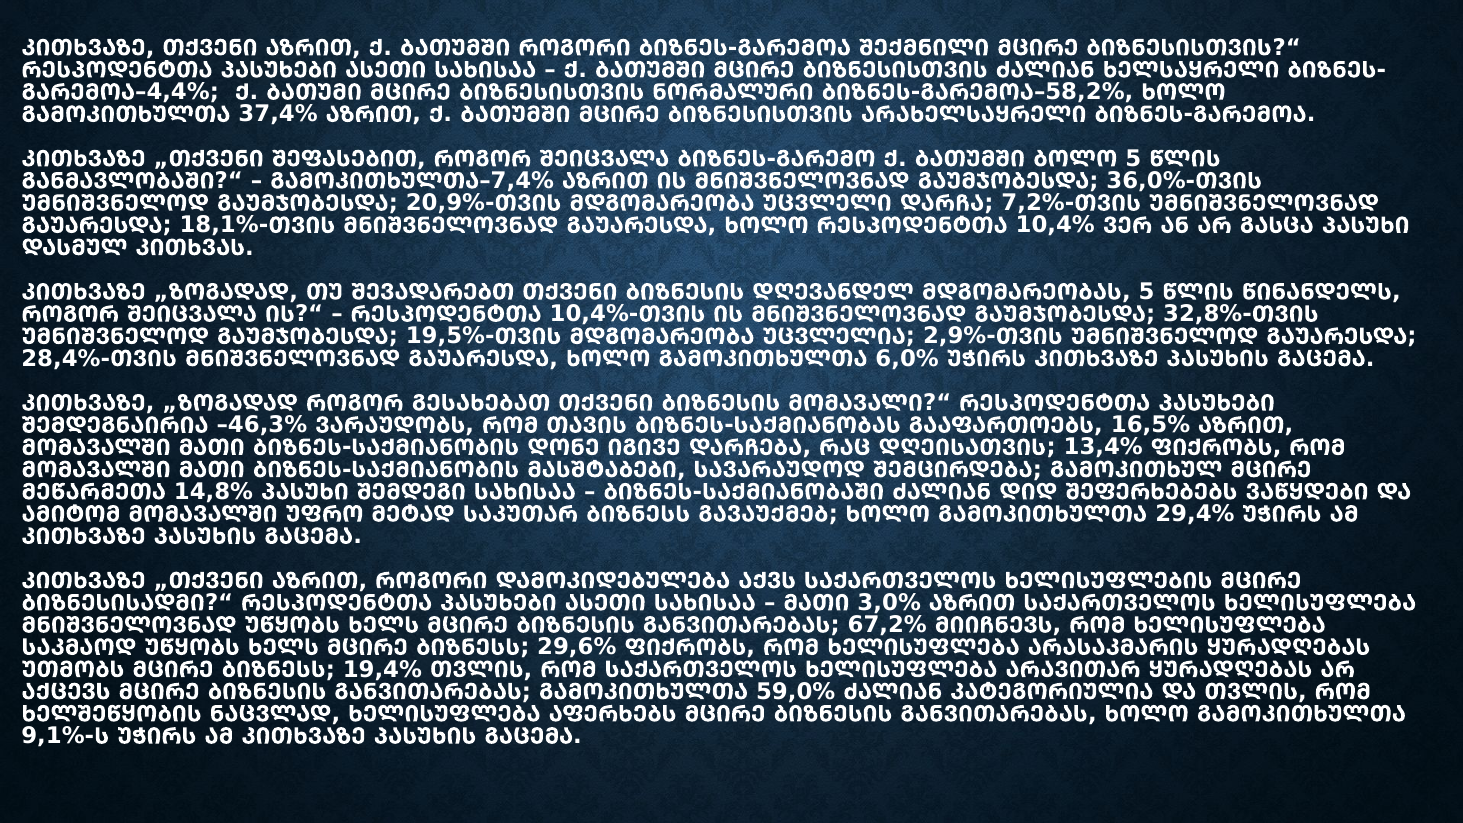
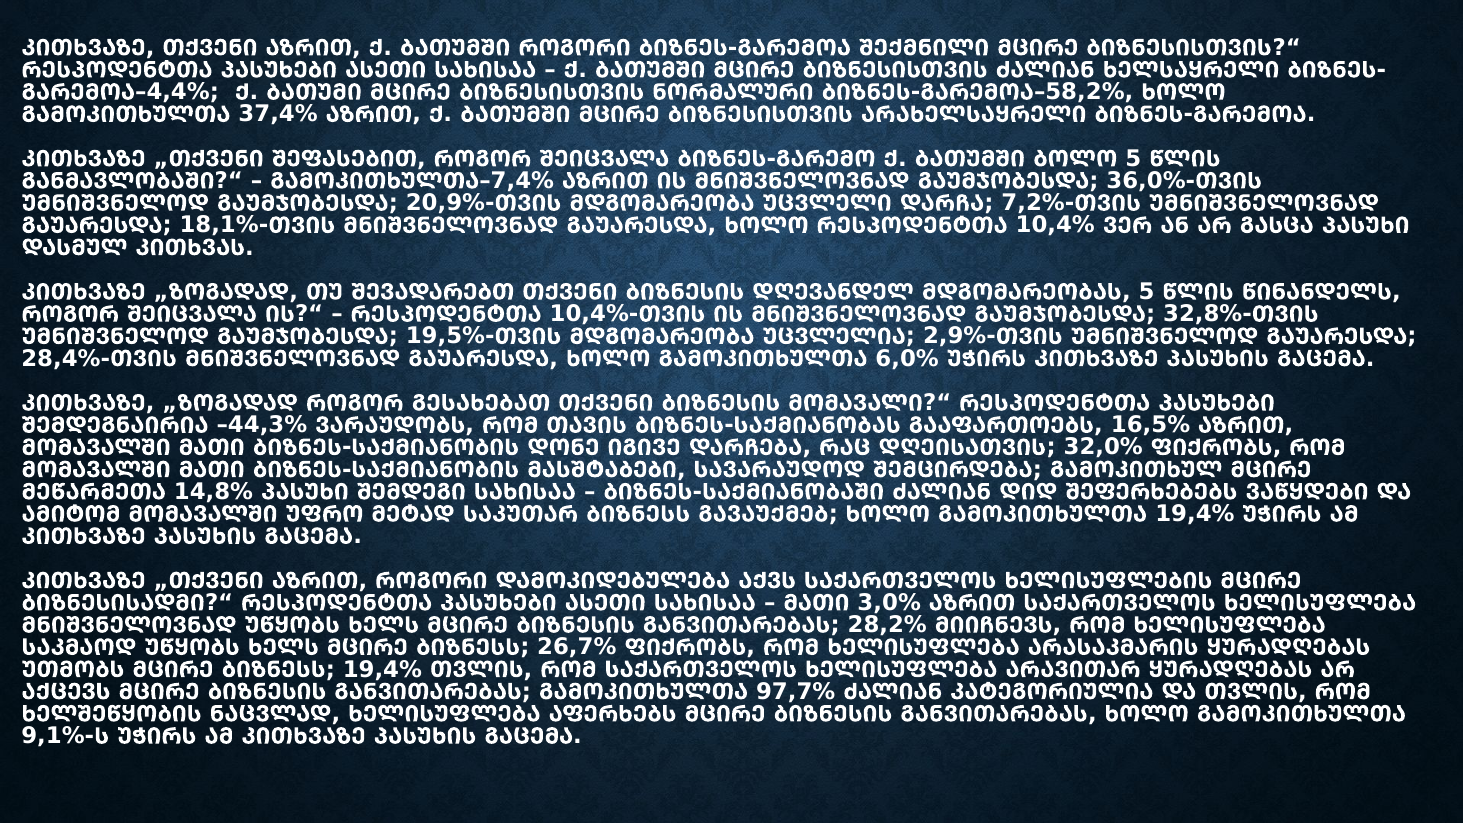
–46,3%: –46,3% -> –44,3% (262, 425)
13,4%: 13,4% -> 32,0% (1103, 447)
29,4%: 29,4% -> 19,4% (1195, 514)
67,2%: 67,2% -> 28,2% (887, 625)
29,6%: 29,6% -> 26,7% (577, 647)
59,0%: 59,0% -> 97,7% (796, 692)
